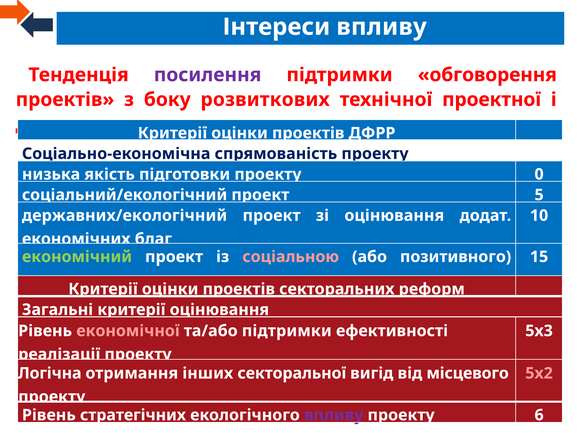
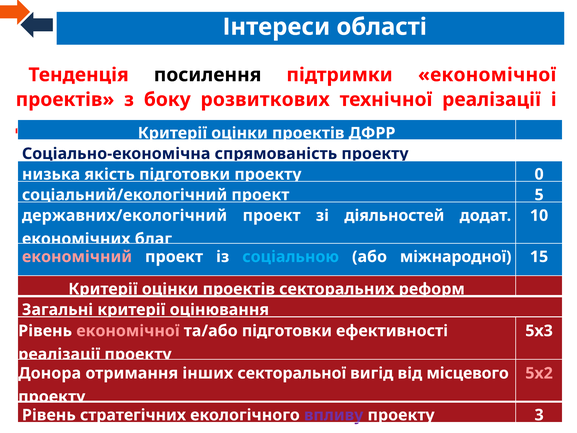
Інтереси впливу: впливу -> області (382, 27)
посилення colour: purple -> black (208, 75)
підтримки обговорення: обговорення -> економічної (487, 75)
технічної проектної: проектної -> реалізації (491, 100)
зі оцінювання: оцінювання -> діяльностей (394, 215)
економічний colour: light green -> pink (77, 257)
соціальною colour: pink -> light blue (291, 257)
позитивного: позитивного -> міжнародної (456, 257)
та/або підтримки: підтримки -> підготовки (287, 331)
Логічна: Логічна -> Донора (50, 373)
6: 6 -> 3 (539, 415)
